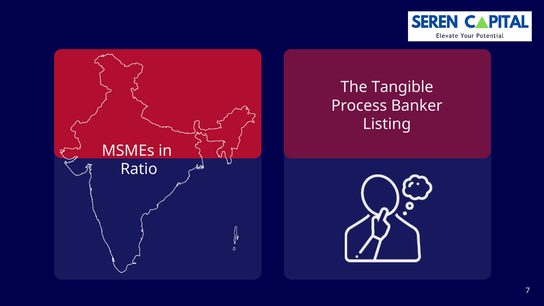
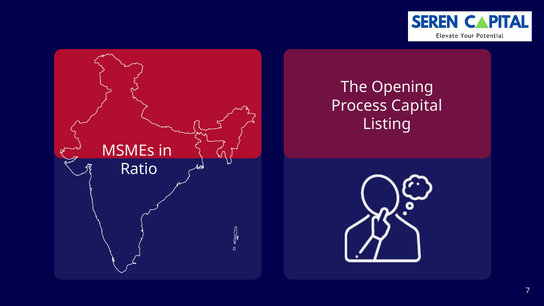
Tangible: Tangible -> Opening (402, 87)
Banker: Banker -> Capital (417, 106)
